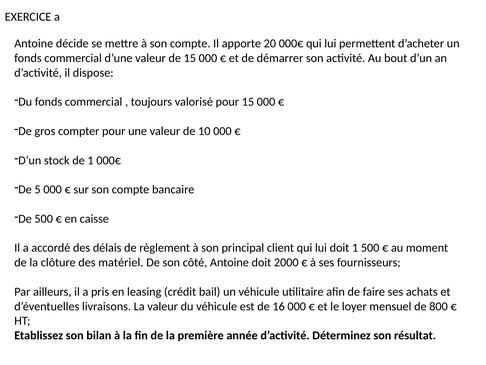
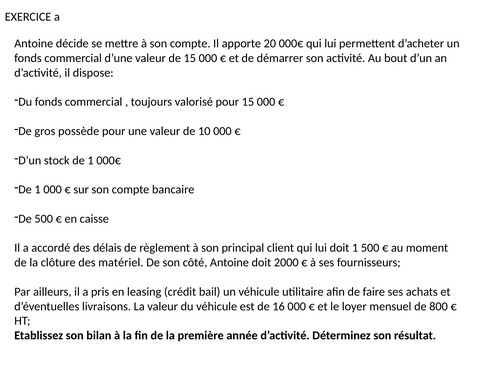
compter: compter -> possède (79, 131)
5: 5 -> 1 (38, 189)
